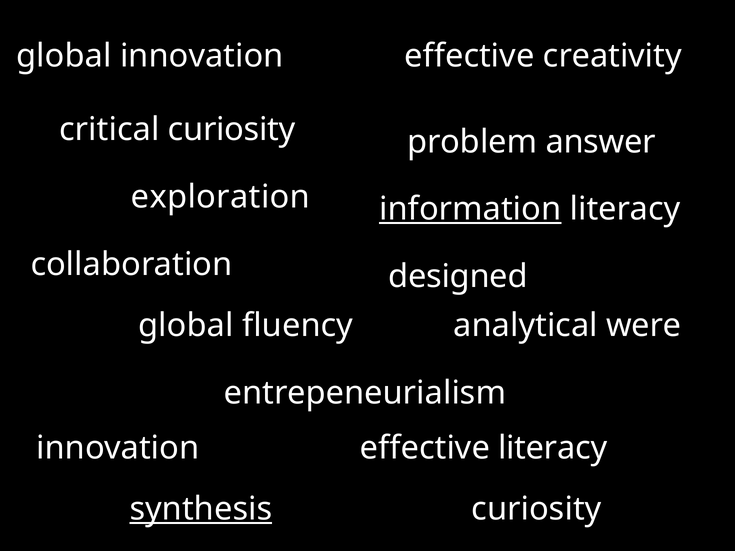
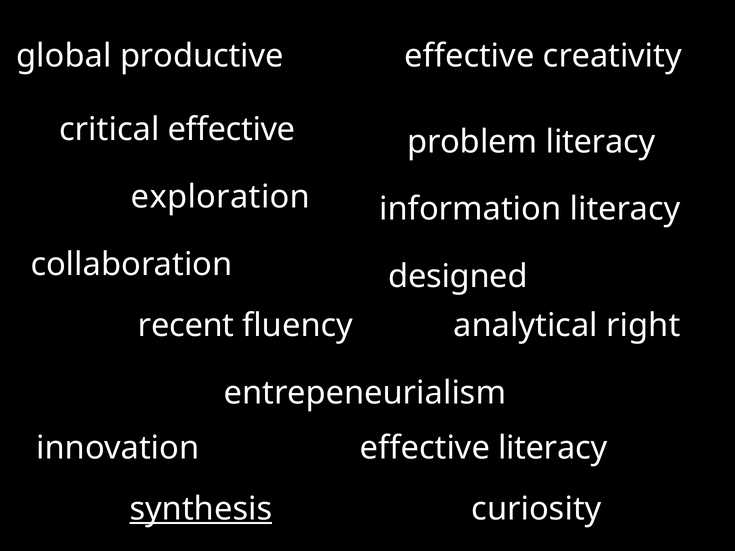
global innovation: innovation -> productive (202, 56)
critical curiosity: curiosity -> effective (232, 130)
problem answer: answer -> literacy (601, 142)
information underline: present -> none (470, 209)
global: global -> recent (186, 326)
were: were -> right (643, 326)
